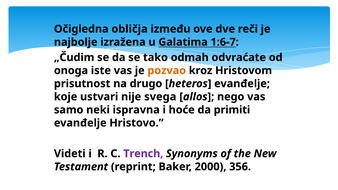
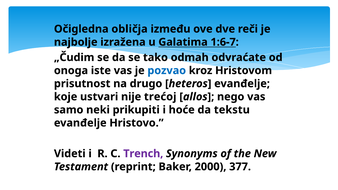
pozvao colour: orange -> blue (167, 71)
svega: svega -> trećoj (160, 97)
ispravna: ispravna -> prikupiti (136, 110)
primiti: primiti -> tekstu (232, 110)
356: 356 -> 377 (240, 167)
